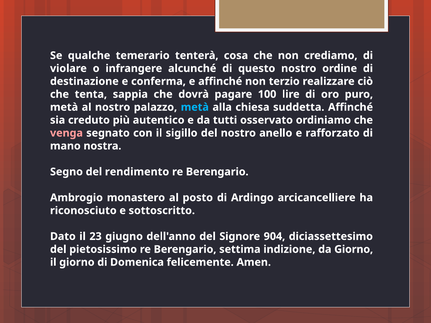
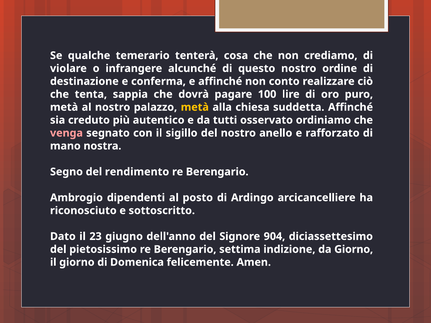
terzio: terzio -> conto (284, 81)
metà colour: light blue -> yellow (195, 107)
monastero: monastero -> dipendenti (136, 198)
